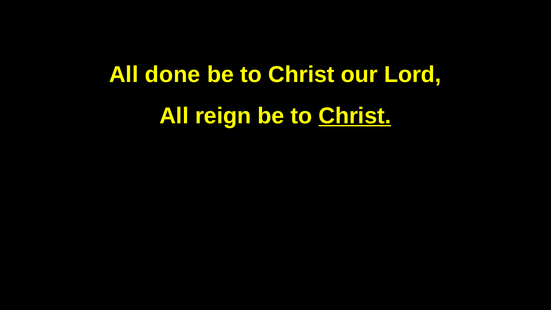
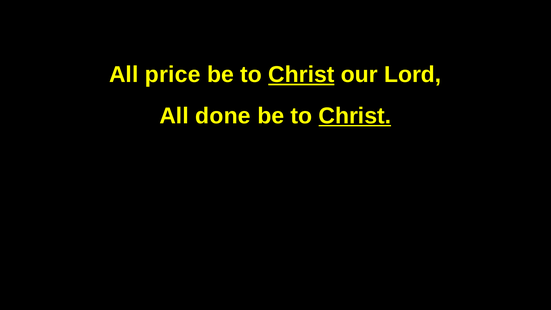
done: done -> price (173, 75)
Christ underline: none -> present (301, 75)
reign: reign -> done (223, 116)
